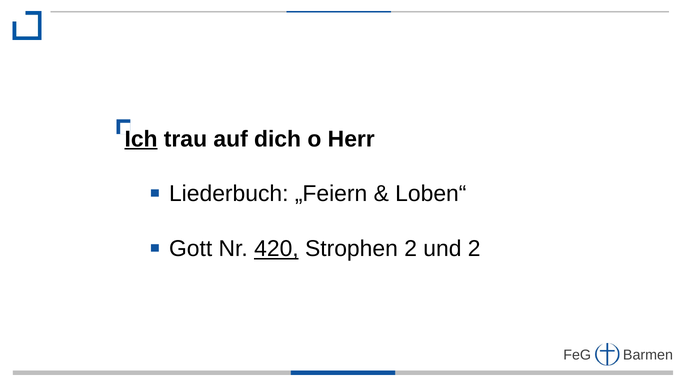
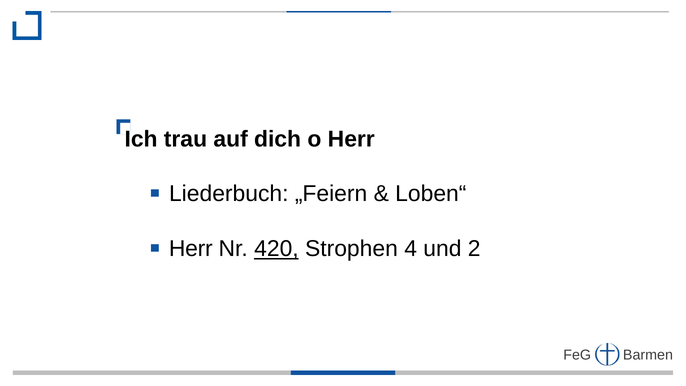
Ich underline: present -> none (141, 139)
Gott: Gott -> Herr (191, 249)
Strophen 2: 2 -> 4 (411, 249)
